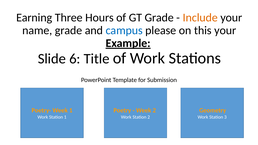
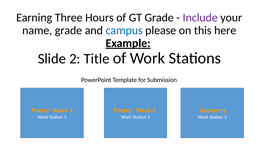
Include colour: orange -> purple (200, 18)
this your: your -> here (225, 30)
Slide 6: 6 -> 2 (75, 59)
